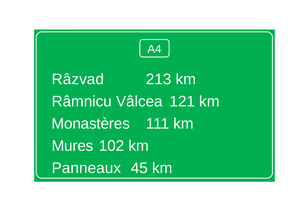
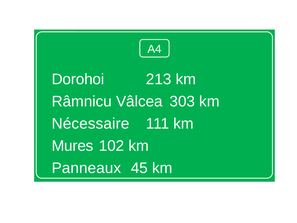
Râzvad: Râzvad -> Dorohoi (78, 79)
121: 121 -> 303 (182, 101)
Monastères: Monastères -> Nécessaire (91, 124)
